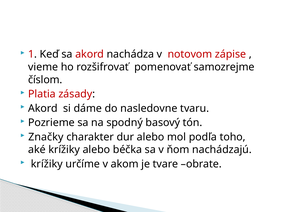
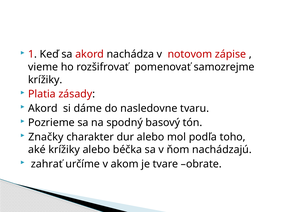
číslom: číslom -> krížiky (45, 80)
krížiky: krížiky -> zahrať (47, 164)
